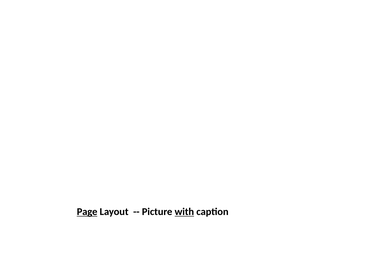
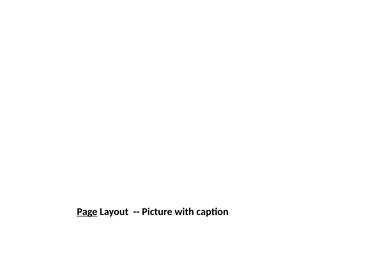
with underline: present -> none (184, 212)
